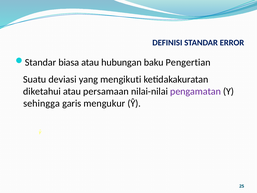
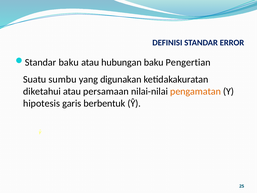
Standar biasa: biasa -> baku (69, 62)
deviasi: deviasi -> sumbu (63, 79)
mengikuti: mengikuti -> digunakan (121, 79)
pengamatan colour: purple -> orange (196, 91)
sehingga: sehingga -> hipotesis (42, 103)
mengukur: mengukur -> berbentuk (104, 103)
